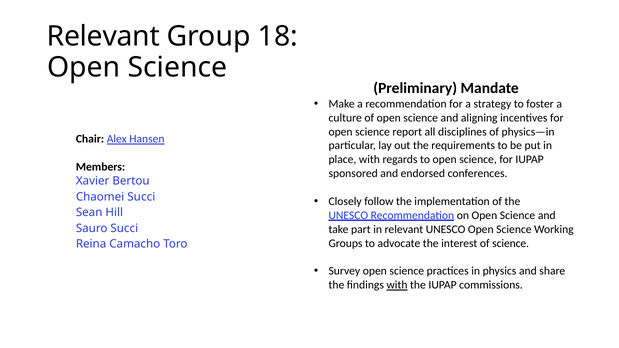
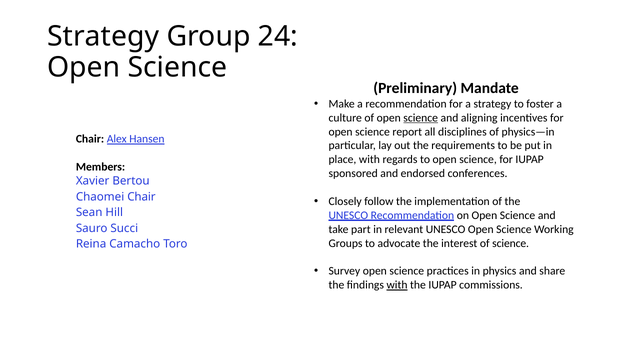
Relevant: Relevant -> Strategy (103, 37)
18: 18 -> 24 (278, 37)
science underline: none -> present (421, 118)
Chaomei Succi: Succi -> Chair (141, 197)
